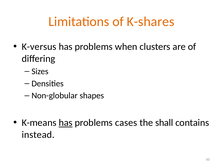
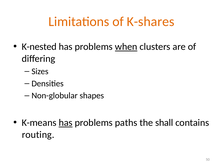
K-versus: K-versus -> K-nested (39, 47)
when underline: none -> present (126, 47)
cases: cases -> paths (126, 123)
instead: instead -> routing (38, 135)
